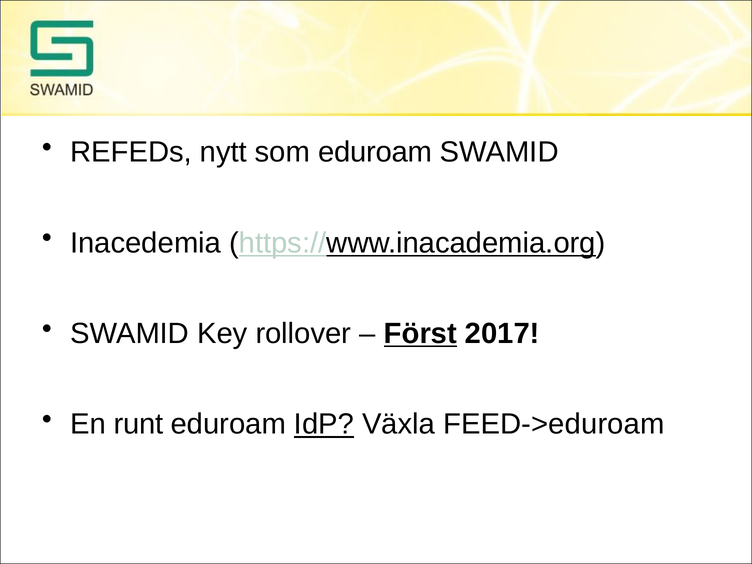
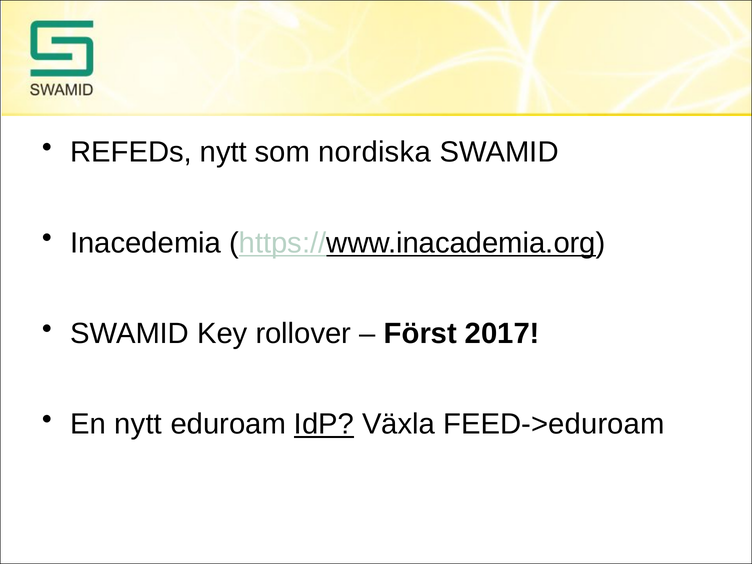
som eduroam: eduroam -> nordiska (375, 152)
Först underline: present -> none (420, 334)
En runt: runt -> nytt (138, 424)
